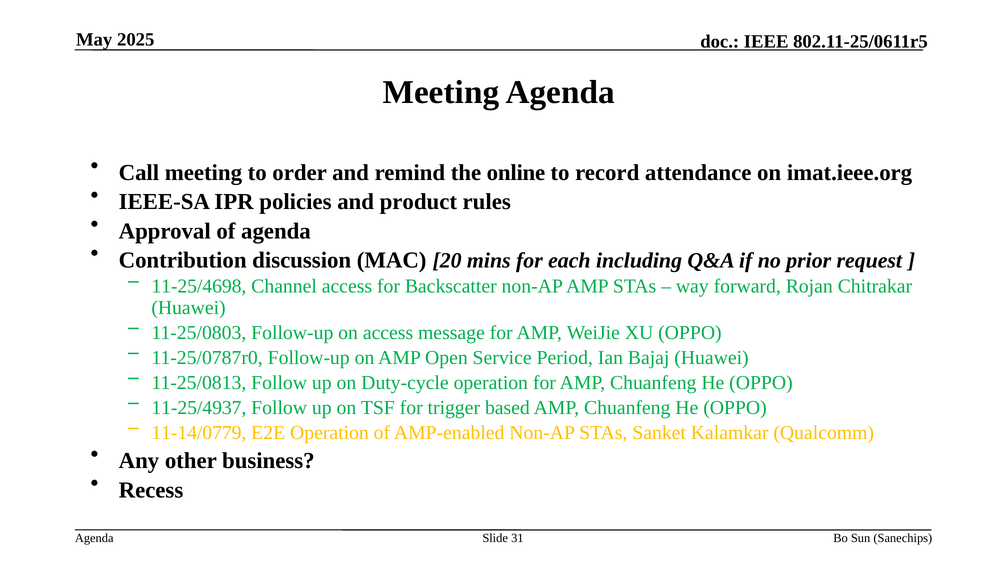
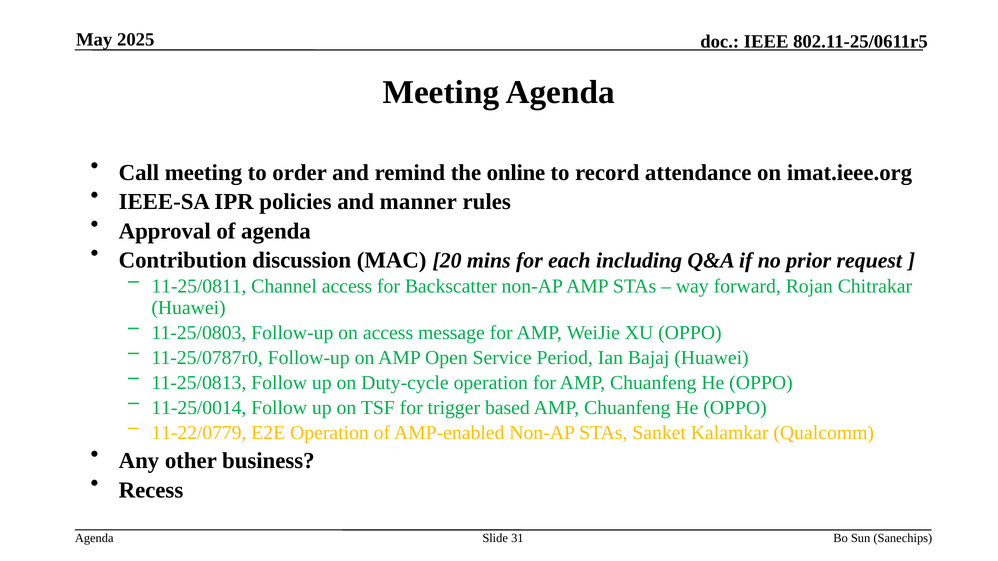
product: product -> manner (418, 202)
11-25/4698: 11-25/4698 -> 11-25/0811 (199, 287)
11-25/4937: 11-25/4937 -> 11-25/0014 (199, 408)
11-14/0779: 11-14/0779 -> 11-22/0779 (199, 433)
